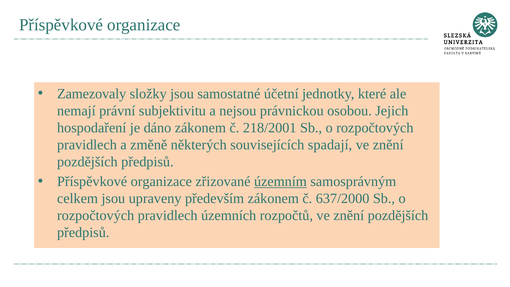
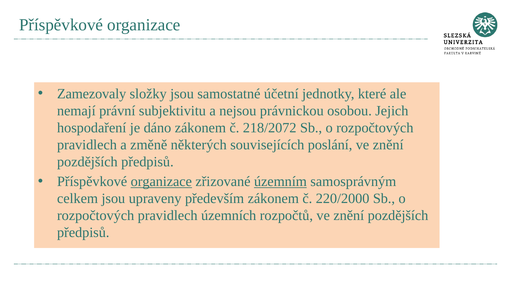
218/2001: 218/2001 -> 218/2072 (270, 128)
spadají: spadají -> poslání (330, 145)
organizace underline: none -> present (161, 182)
637/2000: 637/2000 -> 220/2000 (343, 199)
